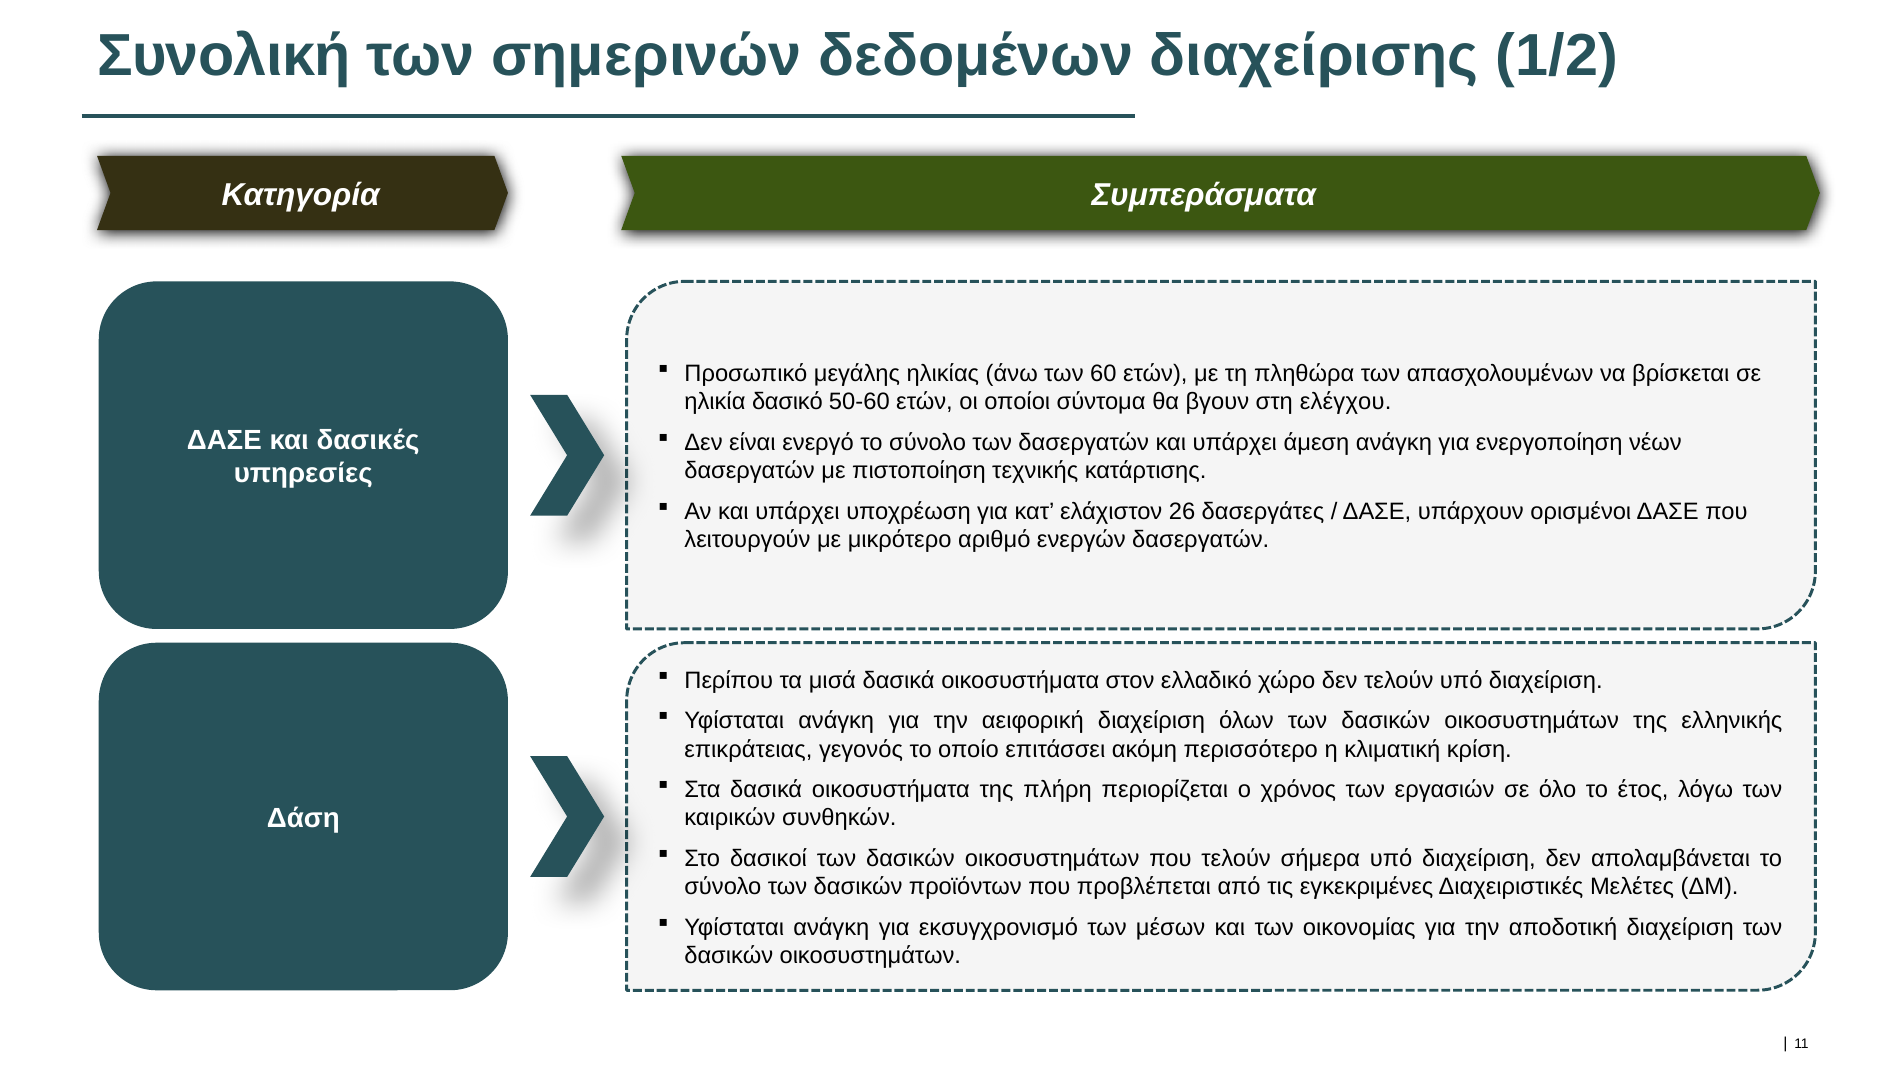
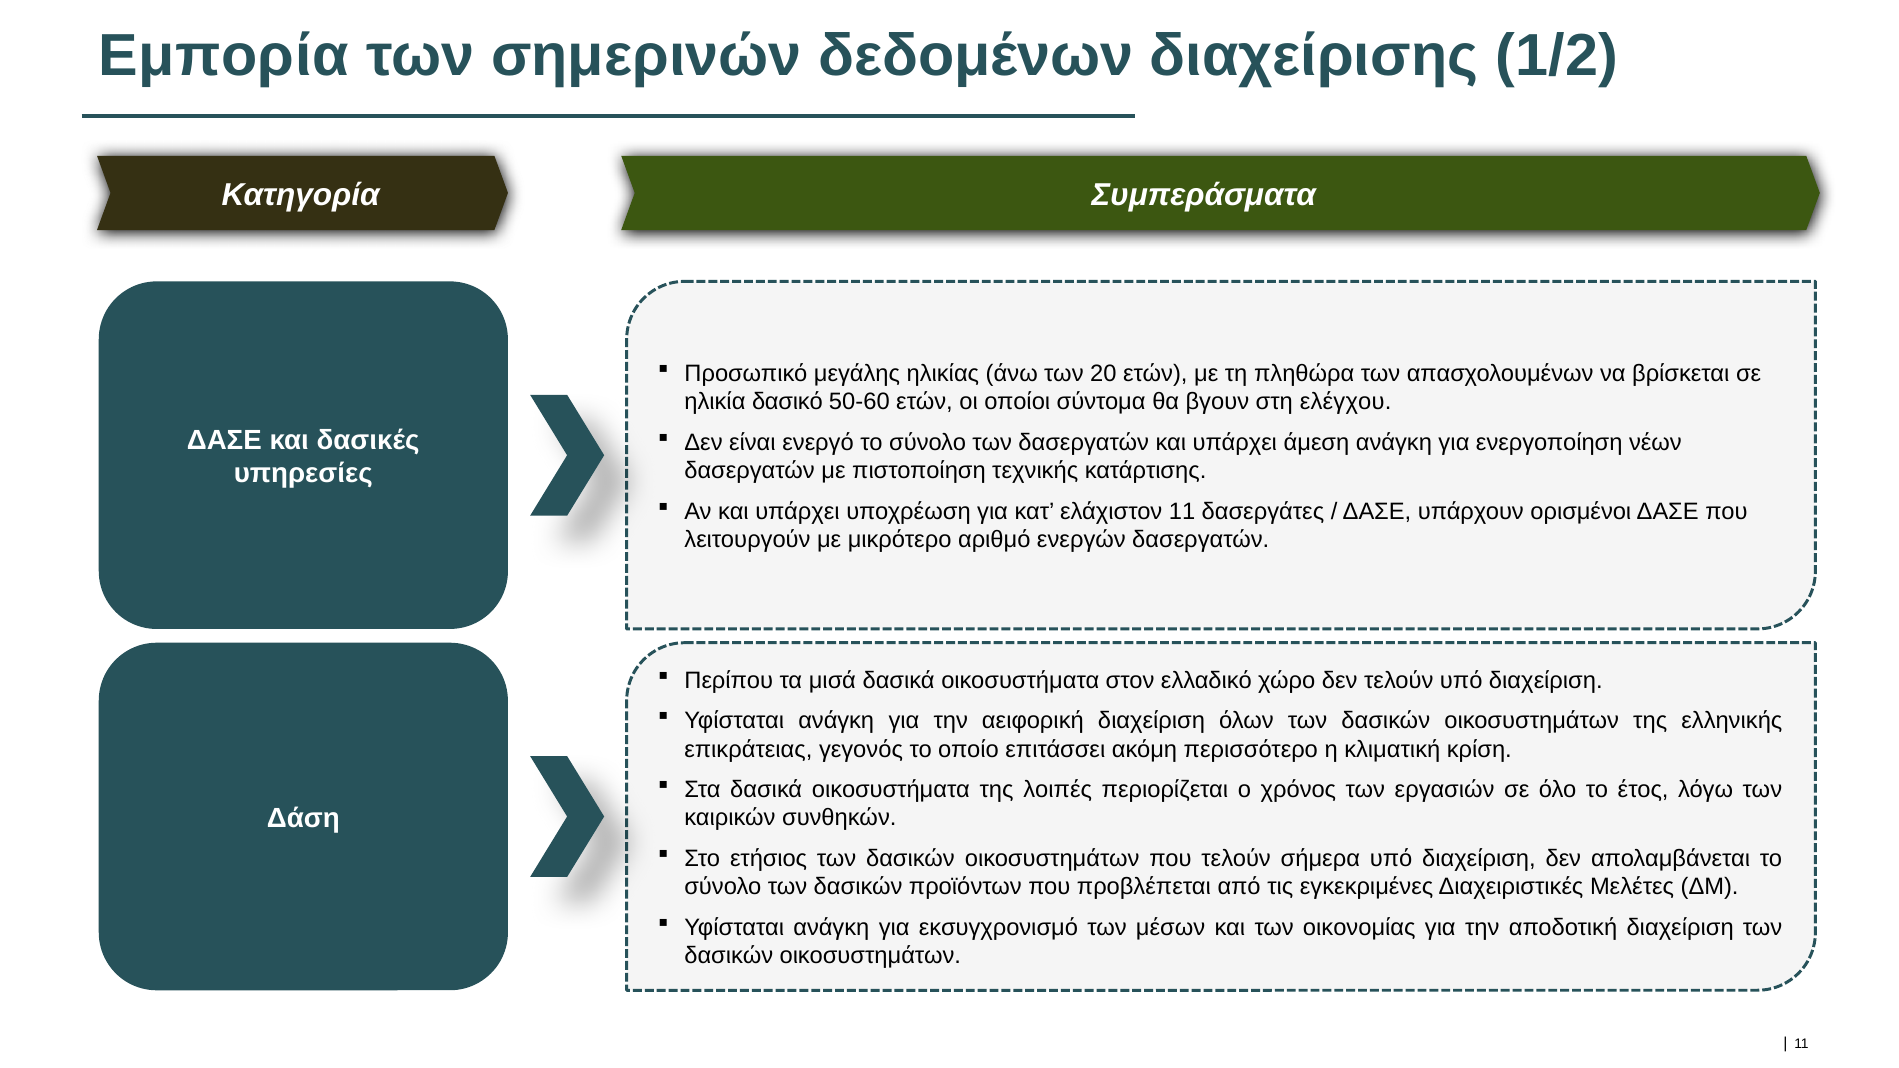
Συνολική: Συνολική -> Εμπορία (223, 56)
60: 60 -> 20 (1103, 374)
ελάχιστον 26: 26 -> 11 (1182, 511)
πλήρη: πλήρη -> λοιπές (1058, 790)
δασικοί: δασικοί -> ετήσιος (769, 859)
